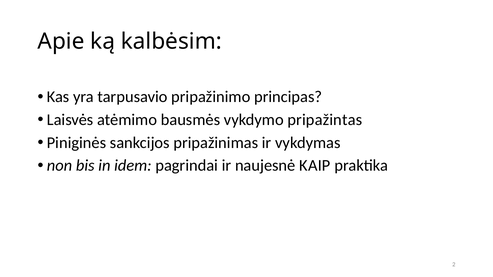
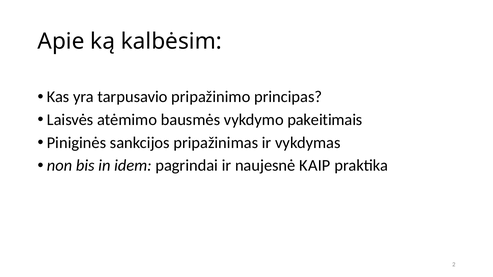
pripažintas: pripažintas -> pakeitimais (325, 120)
